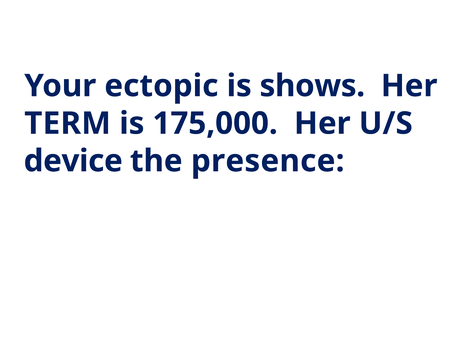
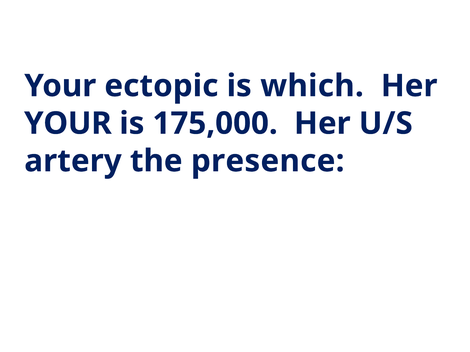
shows: shows -> which (312, 86)
TERM: TERM -> YOUR (68, 124)
device: device -> artery (73, 161)
